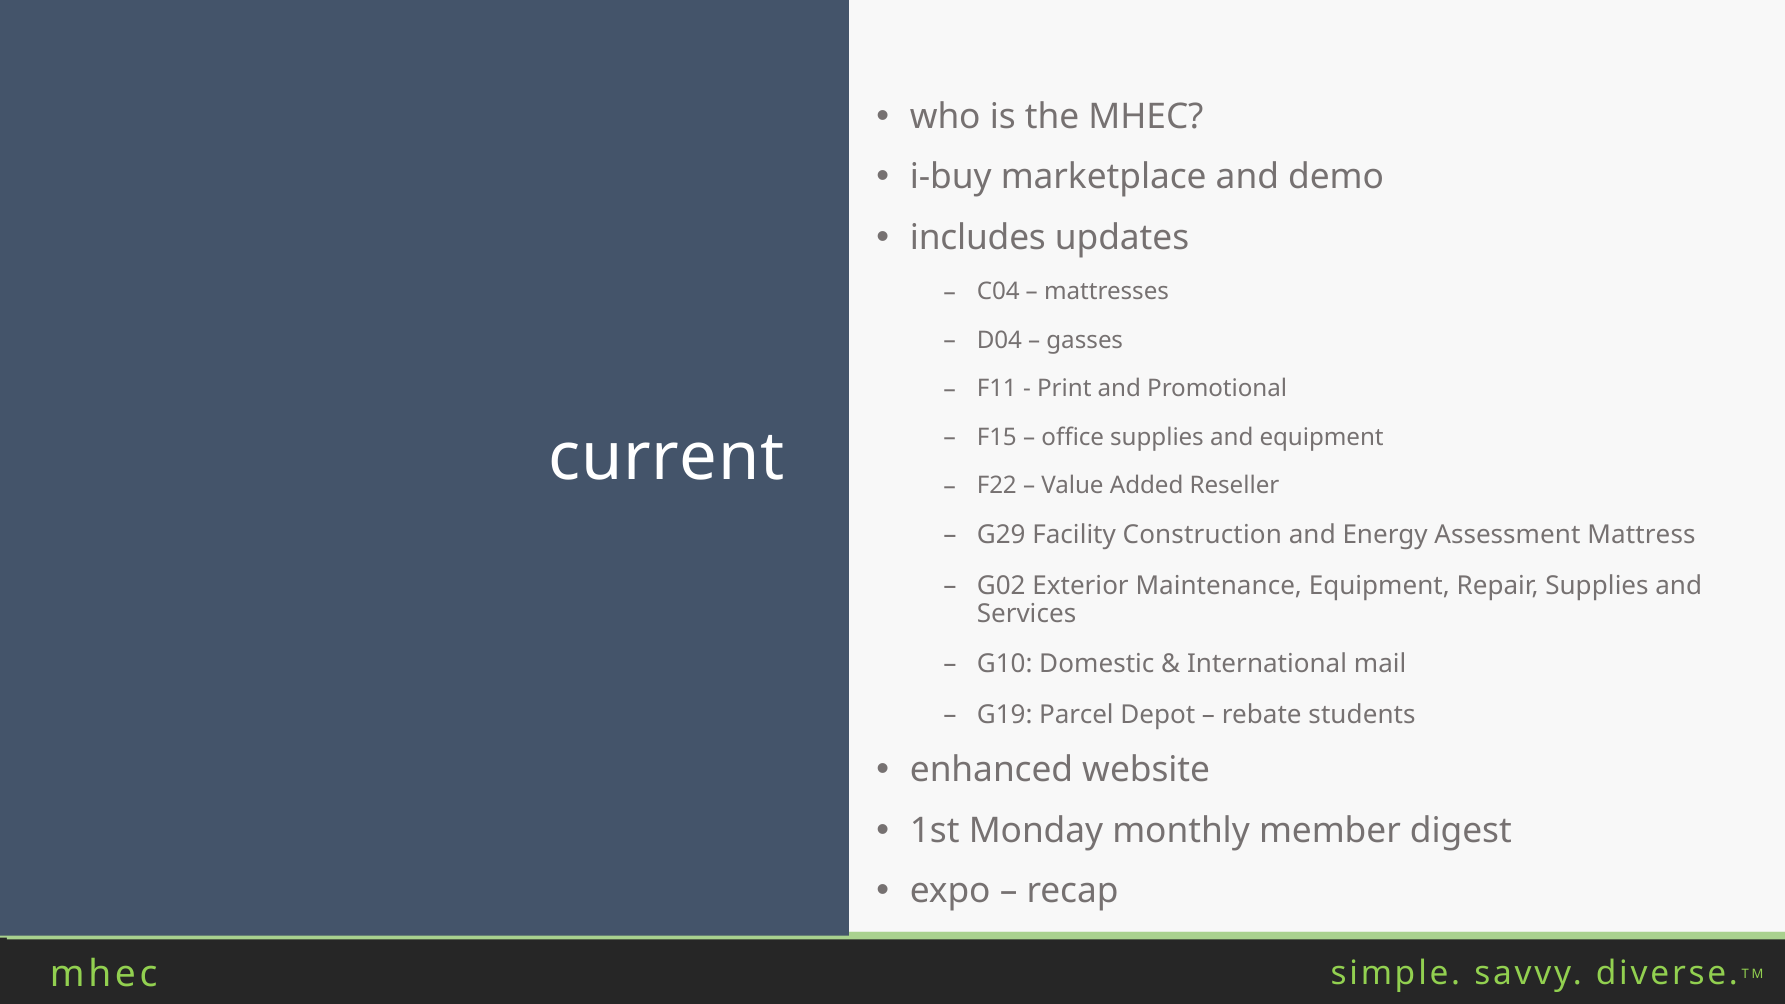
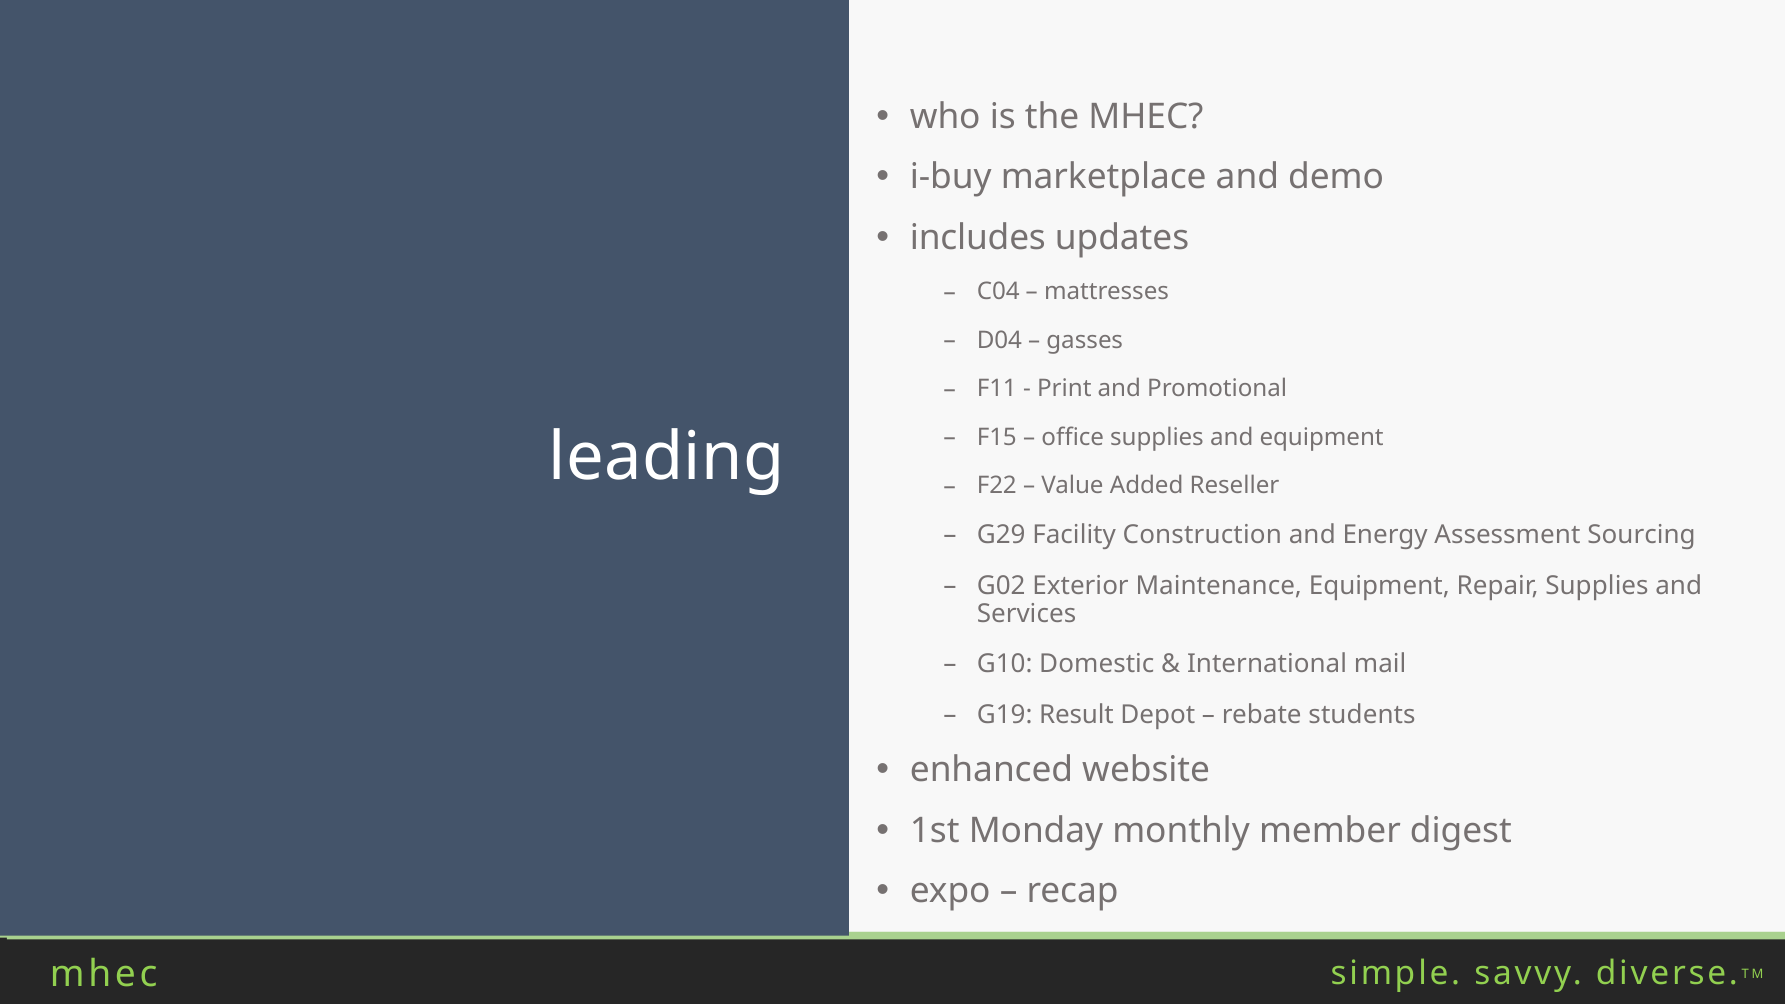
current: current -> leading (666, 458)
Mattress: Mattress -> Sourcing (1642, 535)
Parcel: Parcel -> Result (1076, 715)
